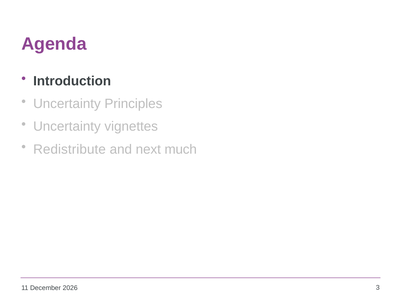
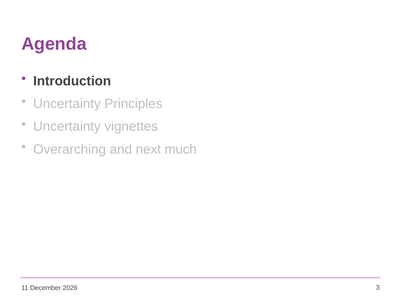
Redistribute: Redistribute -> Overarching (70, 149)
